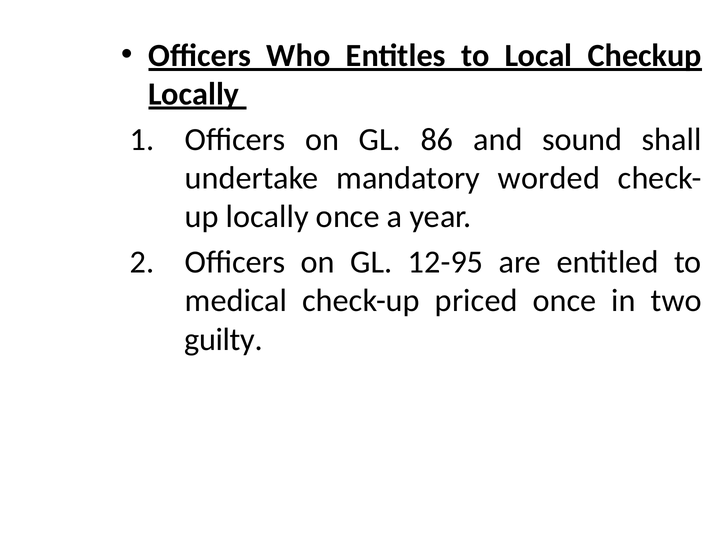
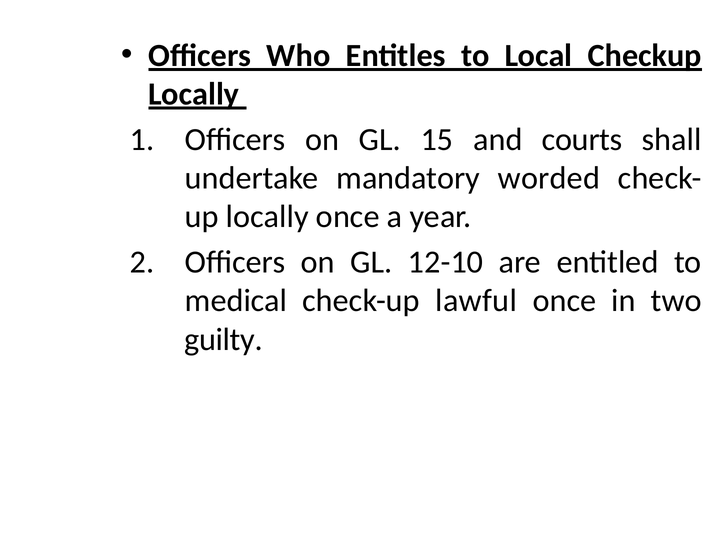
86: 86 -> 15 (437, 139)
sound: sound -> courts (582, 139)
12-95: 12-95 -> 12-10 (446, 262)
priced: priced -> lawful (476, 301)
